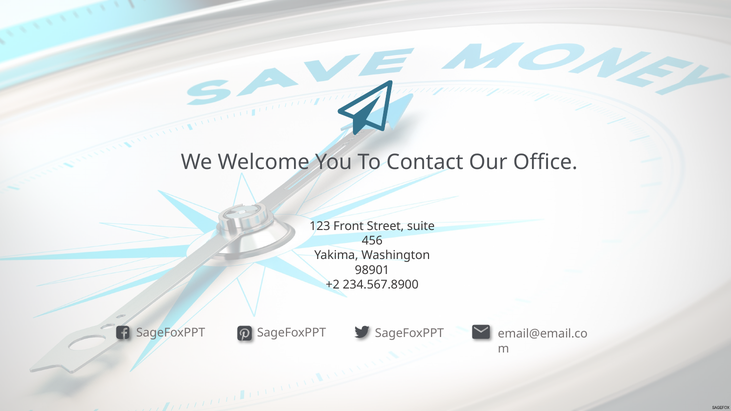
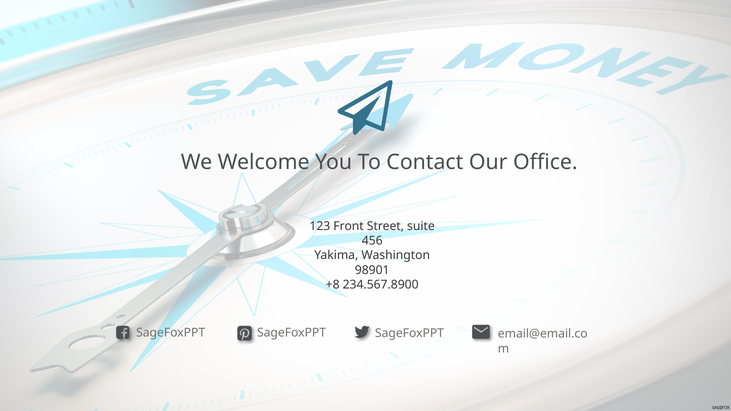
+2: +2 -> +8 (333, 285)
